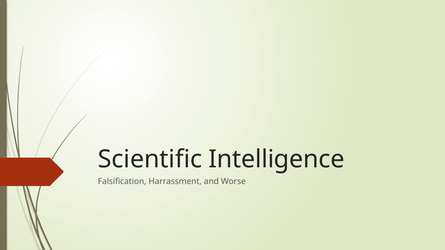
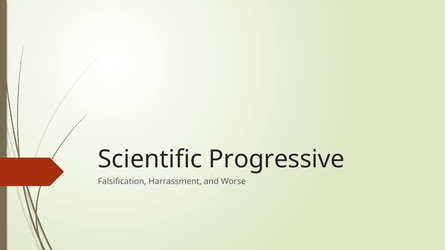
Intelligence: Intelligence -> Progressive (277, 159)
